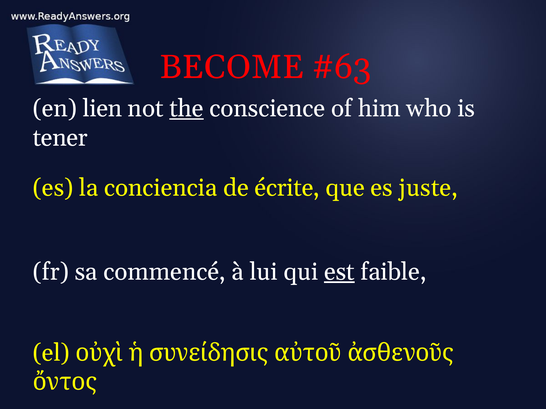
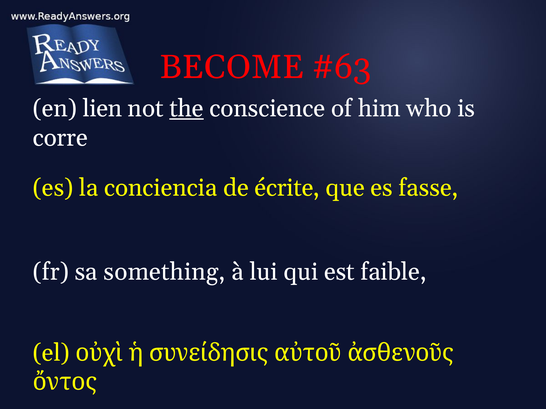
tener: tener -> corre (60, 138)
juste: juste -> fasse (429, 188)
commencé: commencé -> something (164, 272)
est underline: present -> none (339, 272)
